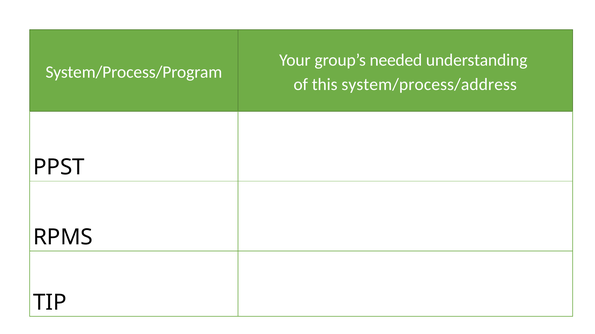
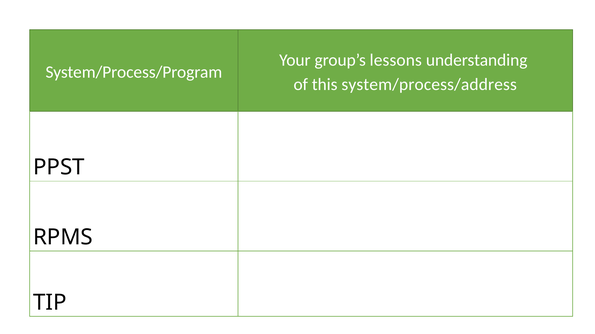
needed: needed -> lessons (396, 60)
